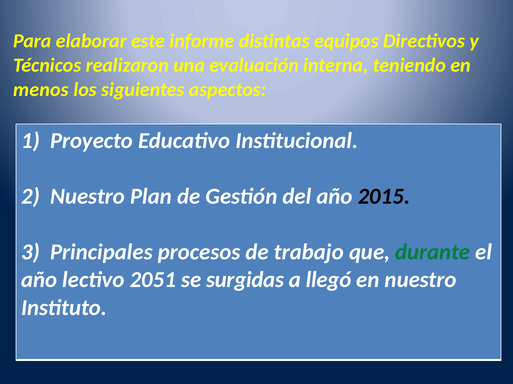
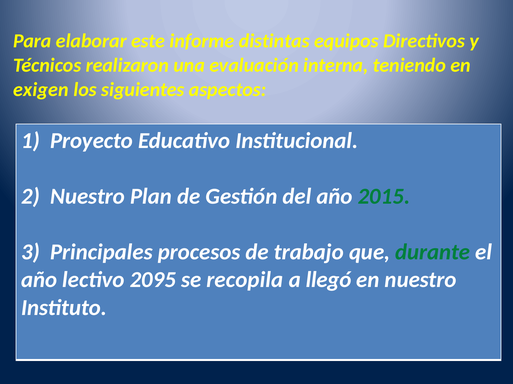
menos: menos -> exigen (41, 90)
2015 colour: black -> green (384, 197)
2051: 2051 -> 2095 (153, 280)
surgidas: surgidas -> recopila (245, 280)
